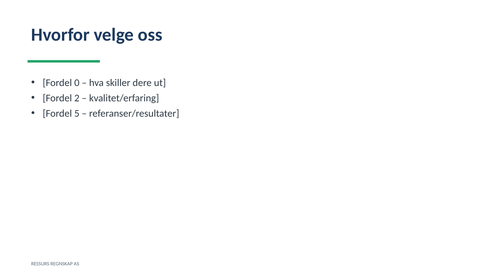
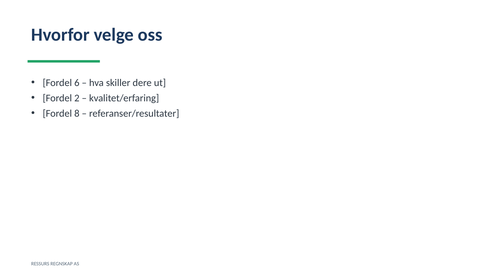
0: 0 -> 6 (77, 83)
5: 5 -> 8 (77, 114)
